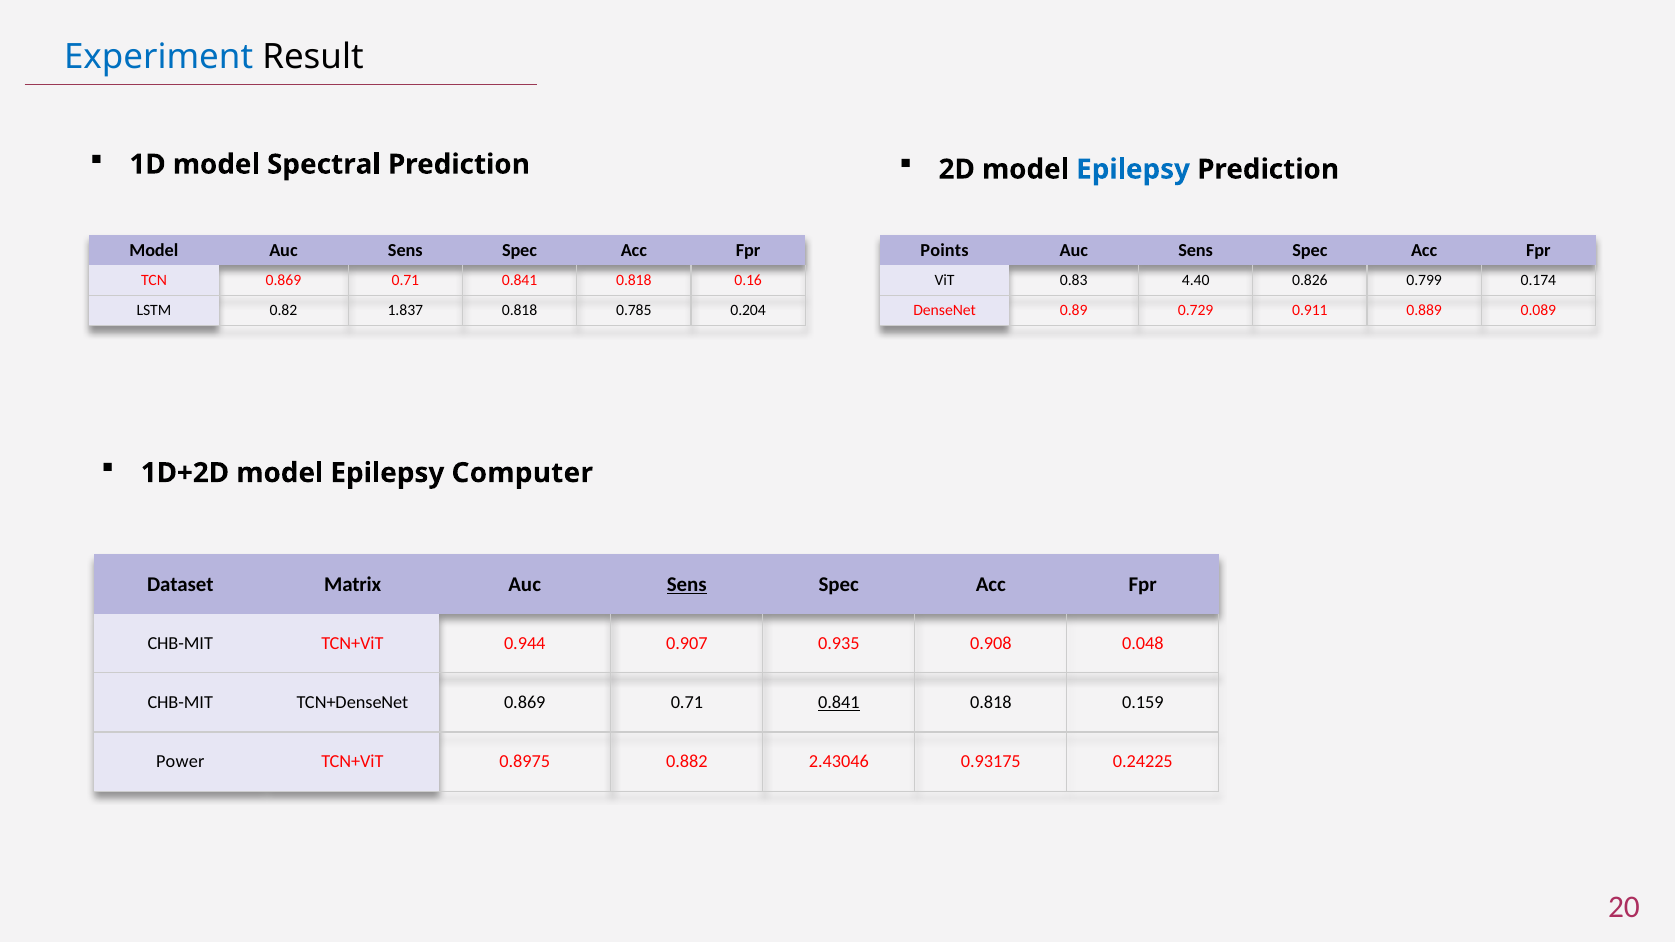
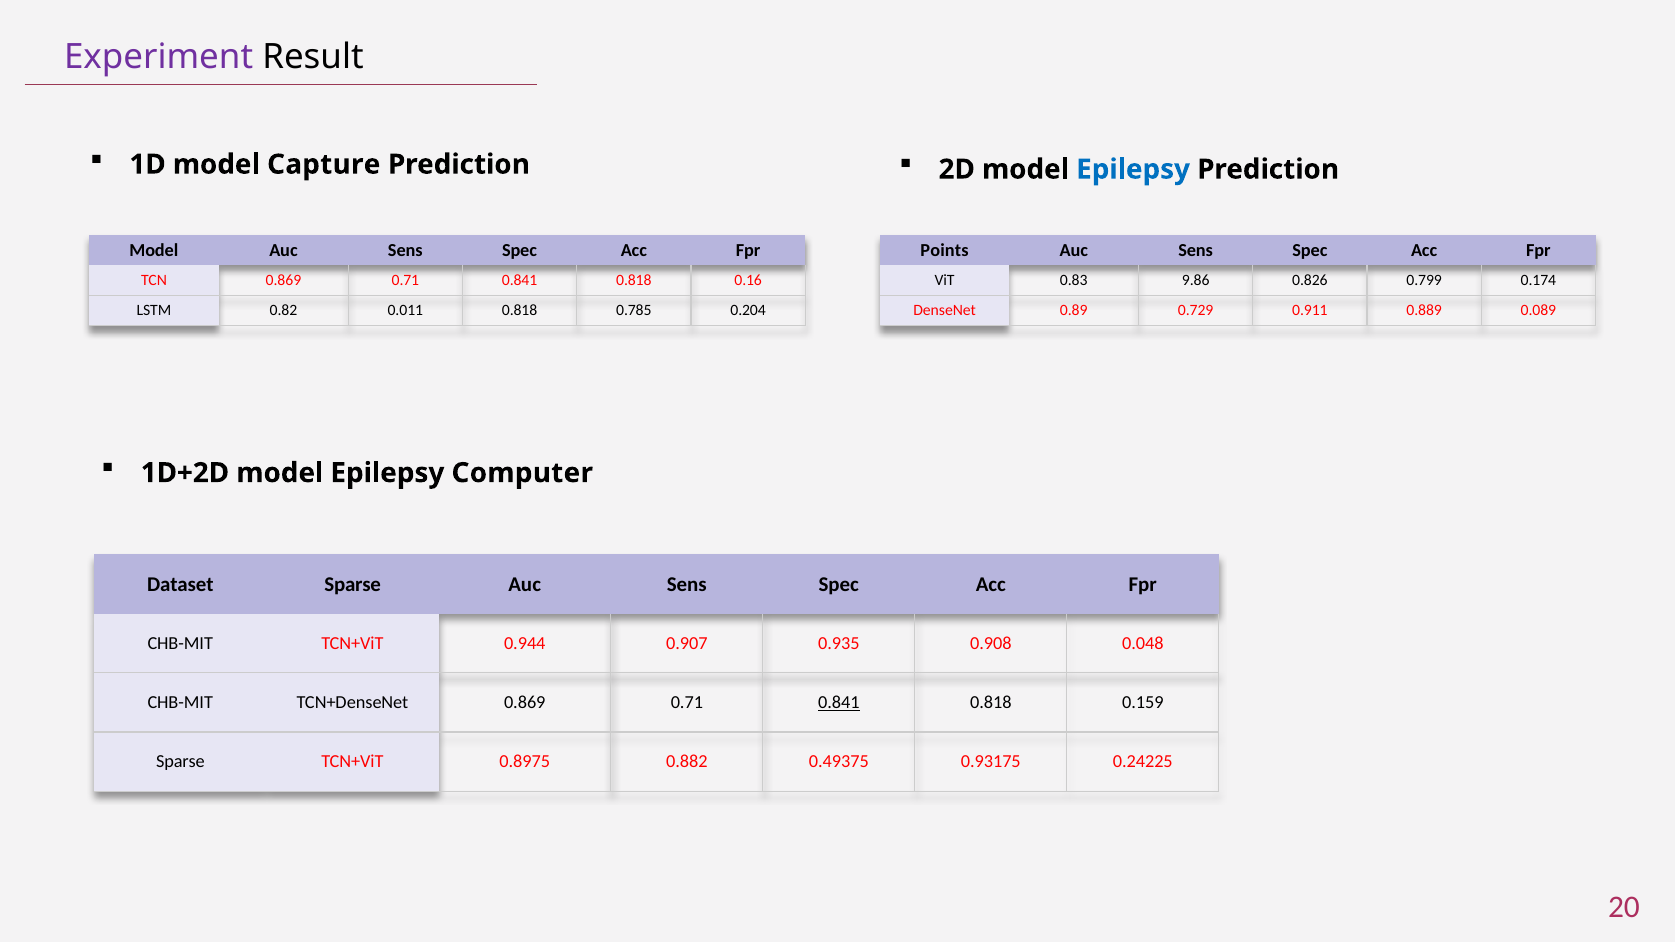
Experiment colour: blue -> purple (159, 57)
Spectral: Spectral -> Capture (324, 164)
4.40: 4.40 -> 9.86 (1196, 281)
1.837: 1.837 -> 0.011 (405, 311)
Dataset Matrix: Matrix -> Sparse (353, 584)
Sens underline: present -> none (687, 584)
Power: Power -> Sparse (180, 762)
2.43046: 2.43046 -> 0.49375 (839, 762)
